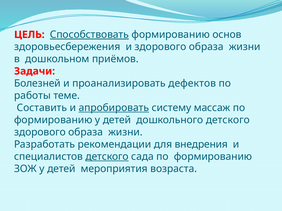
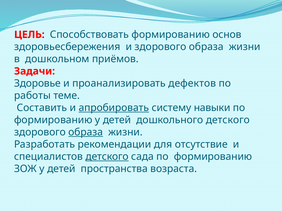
Способствовать underline: present -> none (89, 35)
Болезней: Болезней -> Здоровье (37, 84)
массаж: массаж -> навыки (212, 108)
образа underline: none -> present (86, 132)
внедрения: внедрения -> отсутствие (201, 145)
мероприятия: мероприятия -> пространства (114, 169)
